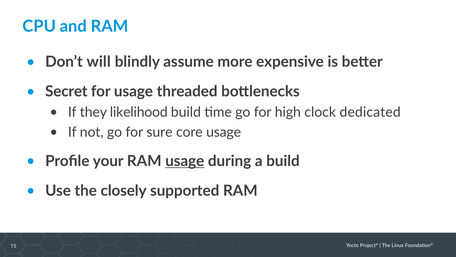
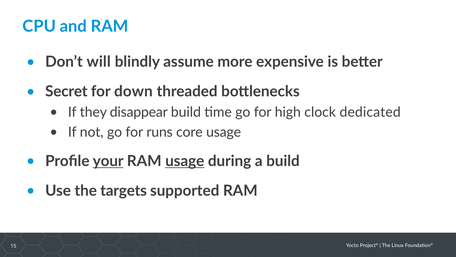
for usage: usage -> down (133, 91)
likelihood: likelihood -> disappear (139, 112)
sure: sure -> runs (160, 132)
your underline: none -> present (108, 161)
closely: closely -> targets (124, 190)
